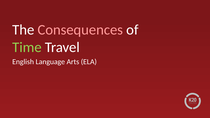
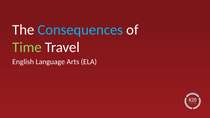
Consequences colour: pink -> light blue (80, 30)
